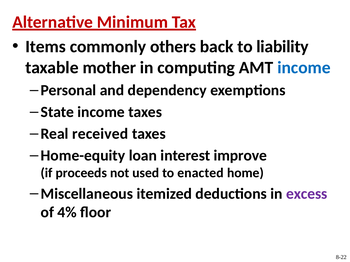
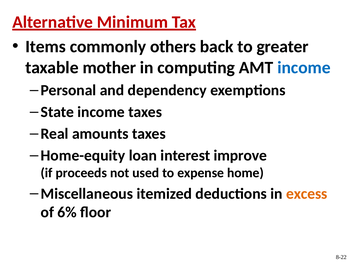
liability: liability -> greater (283, 47)
received: received -> amounts (100, 134)
enacted: enacted -> expense (201, 173)
excess colour: purple -> orange (307, 194)
4%: 4% -> 6% (67, 213)
